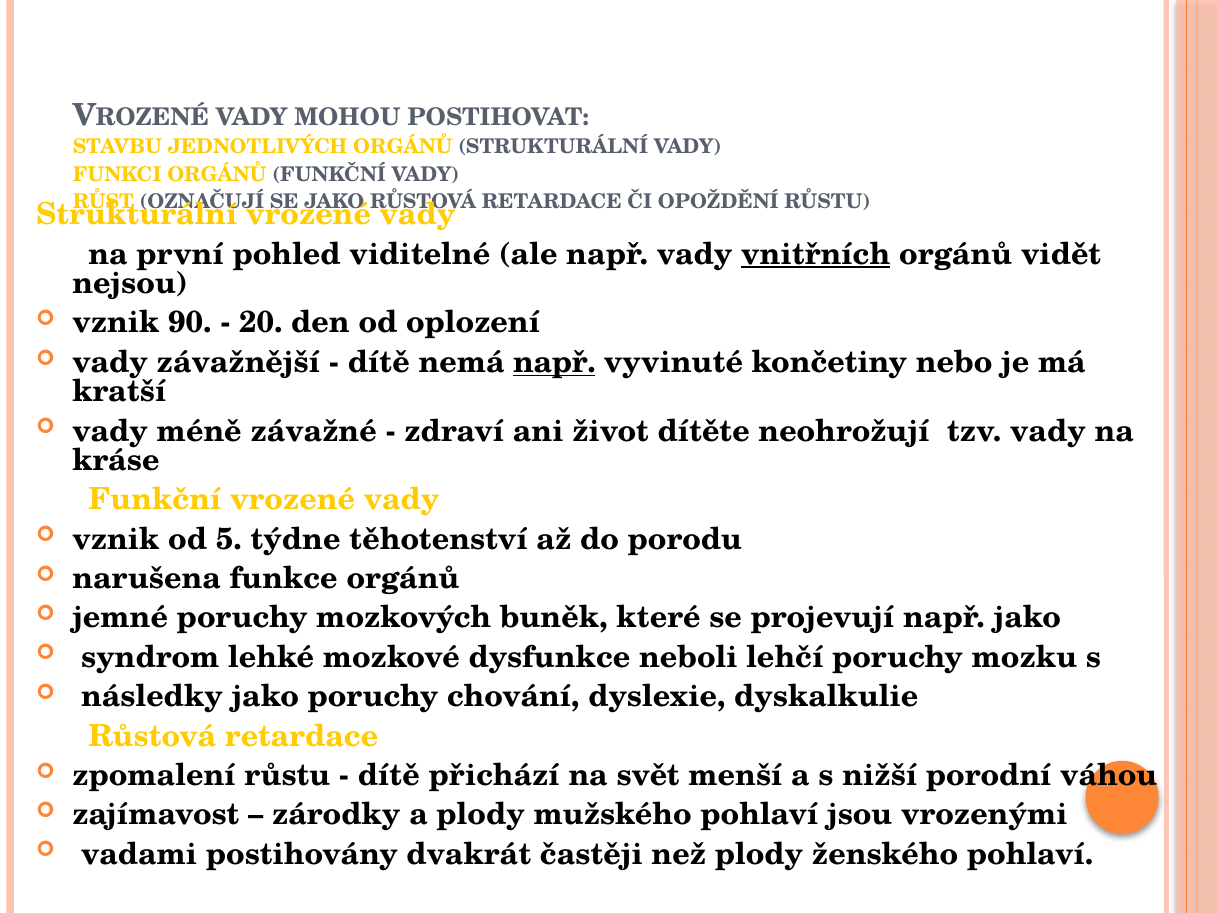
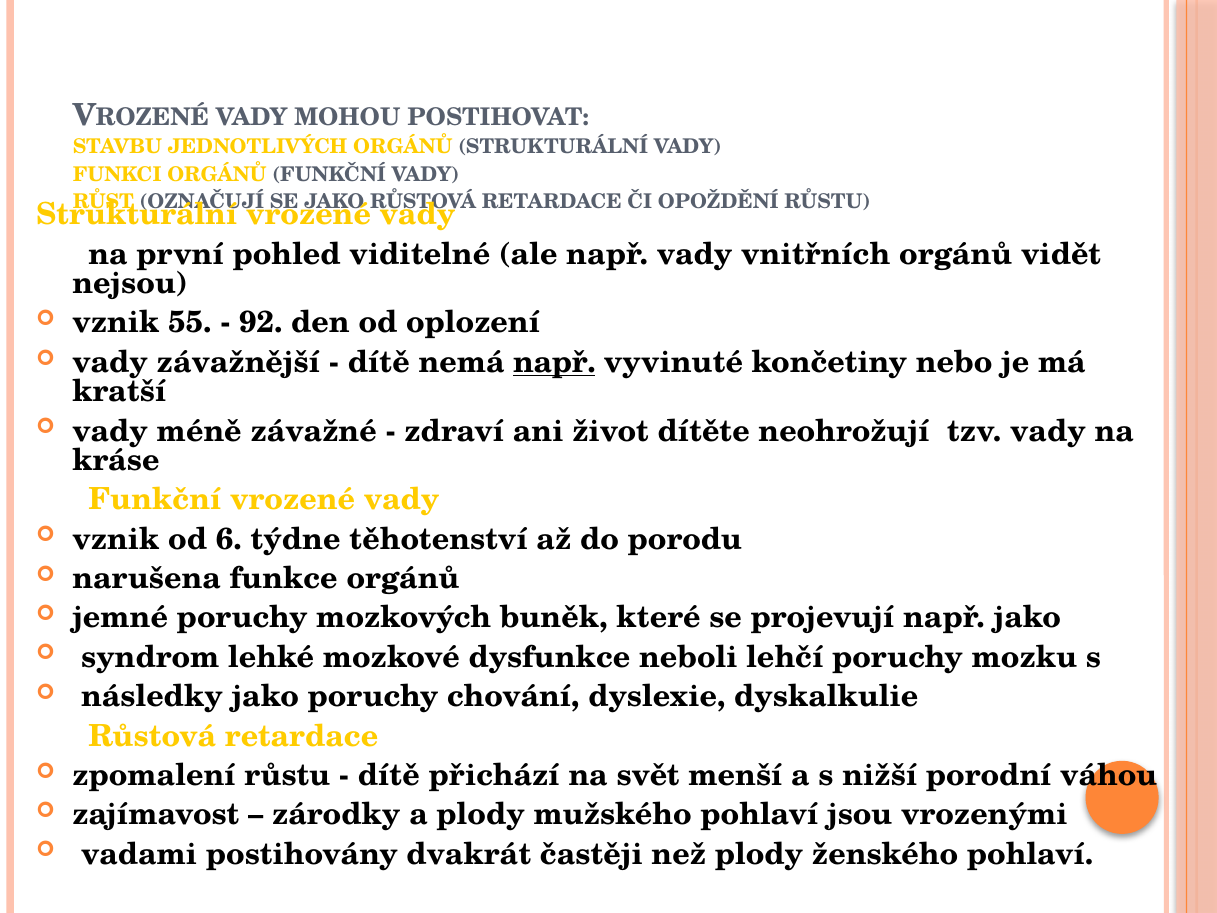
vnitřních underline: present -> none (816, 254)
90: 90 -> 55 (190, 323)
20: 20 -> 92 (261, 323)
5: 5 -> 6 (229, 539)
